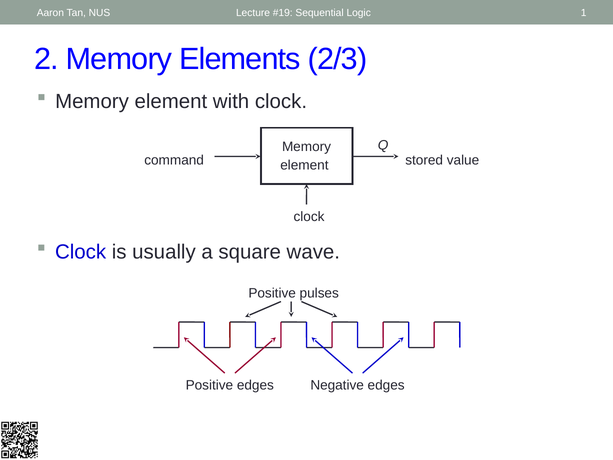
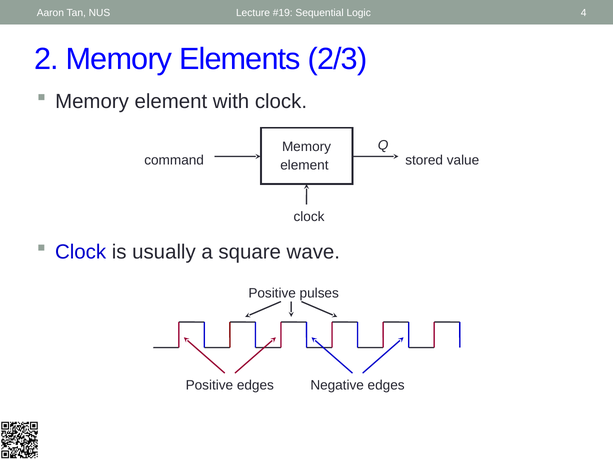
1: 1 -> 4 (584, 13)
